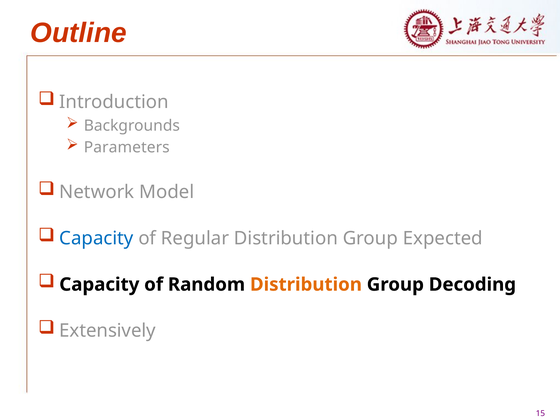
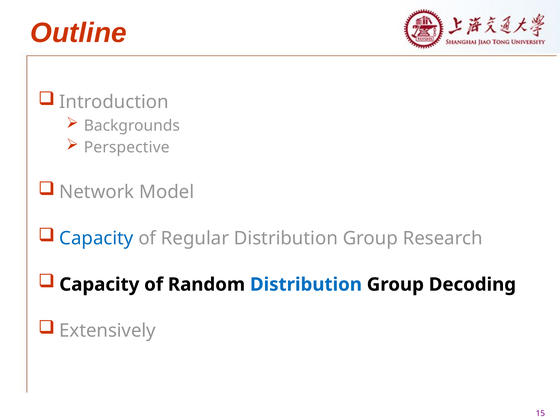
Parameters: Parameters -> Perspective (127, 147)
Expected: Expected -> Research (443, 238)
Distribution colour: orange -> blue (306, 285)
